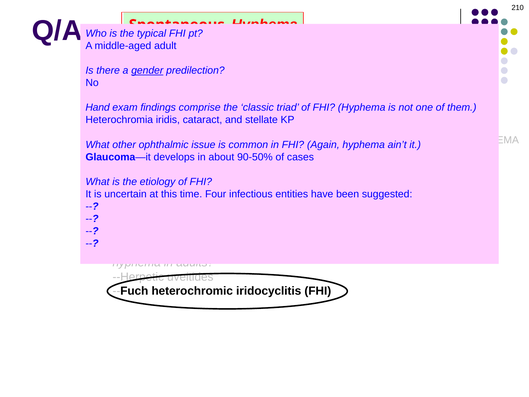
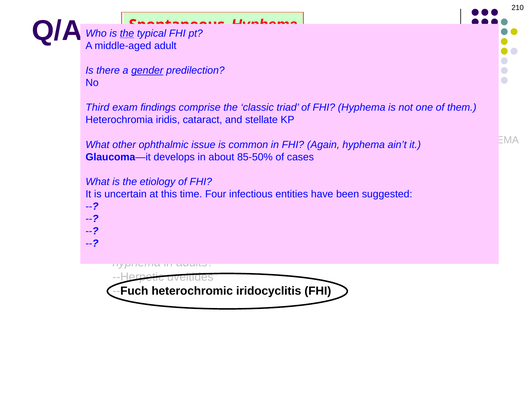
the underline: none -> present (127, 33)
Hand: Hand -> Third (97, 107)
90-50%: 90-50% -> 85-50% (255, 157)
